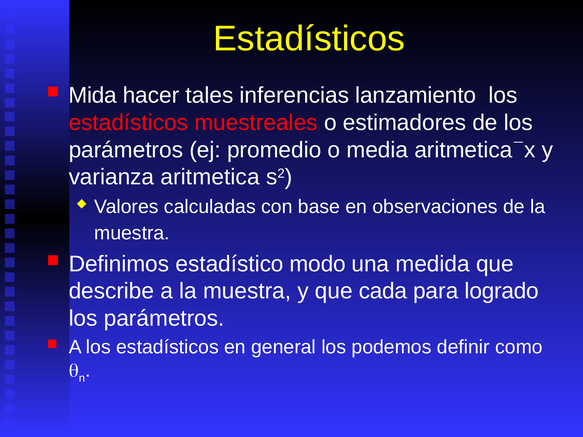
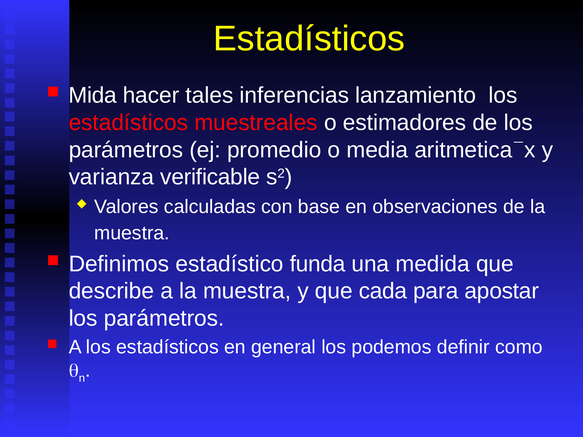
varianza aritmetica: aritmetica -> verificable (210, 177)
modo: modo -> funda (318, 264)
logrado: logrado -> apostar (502, 291)
